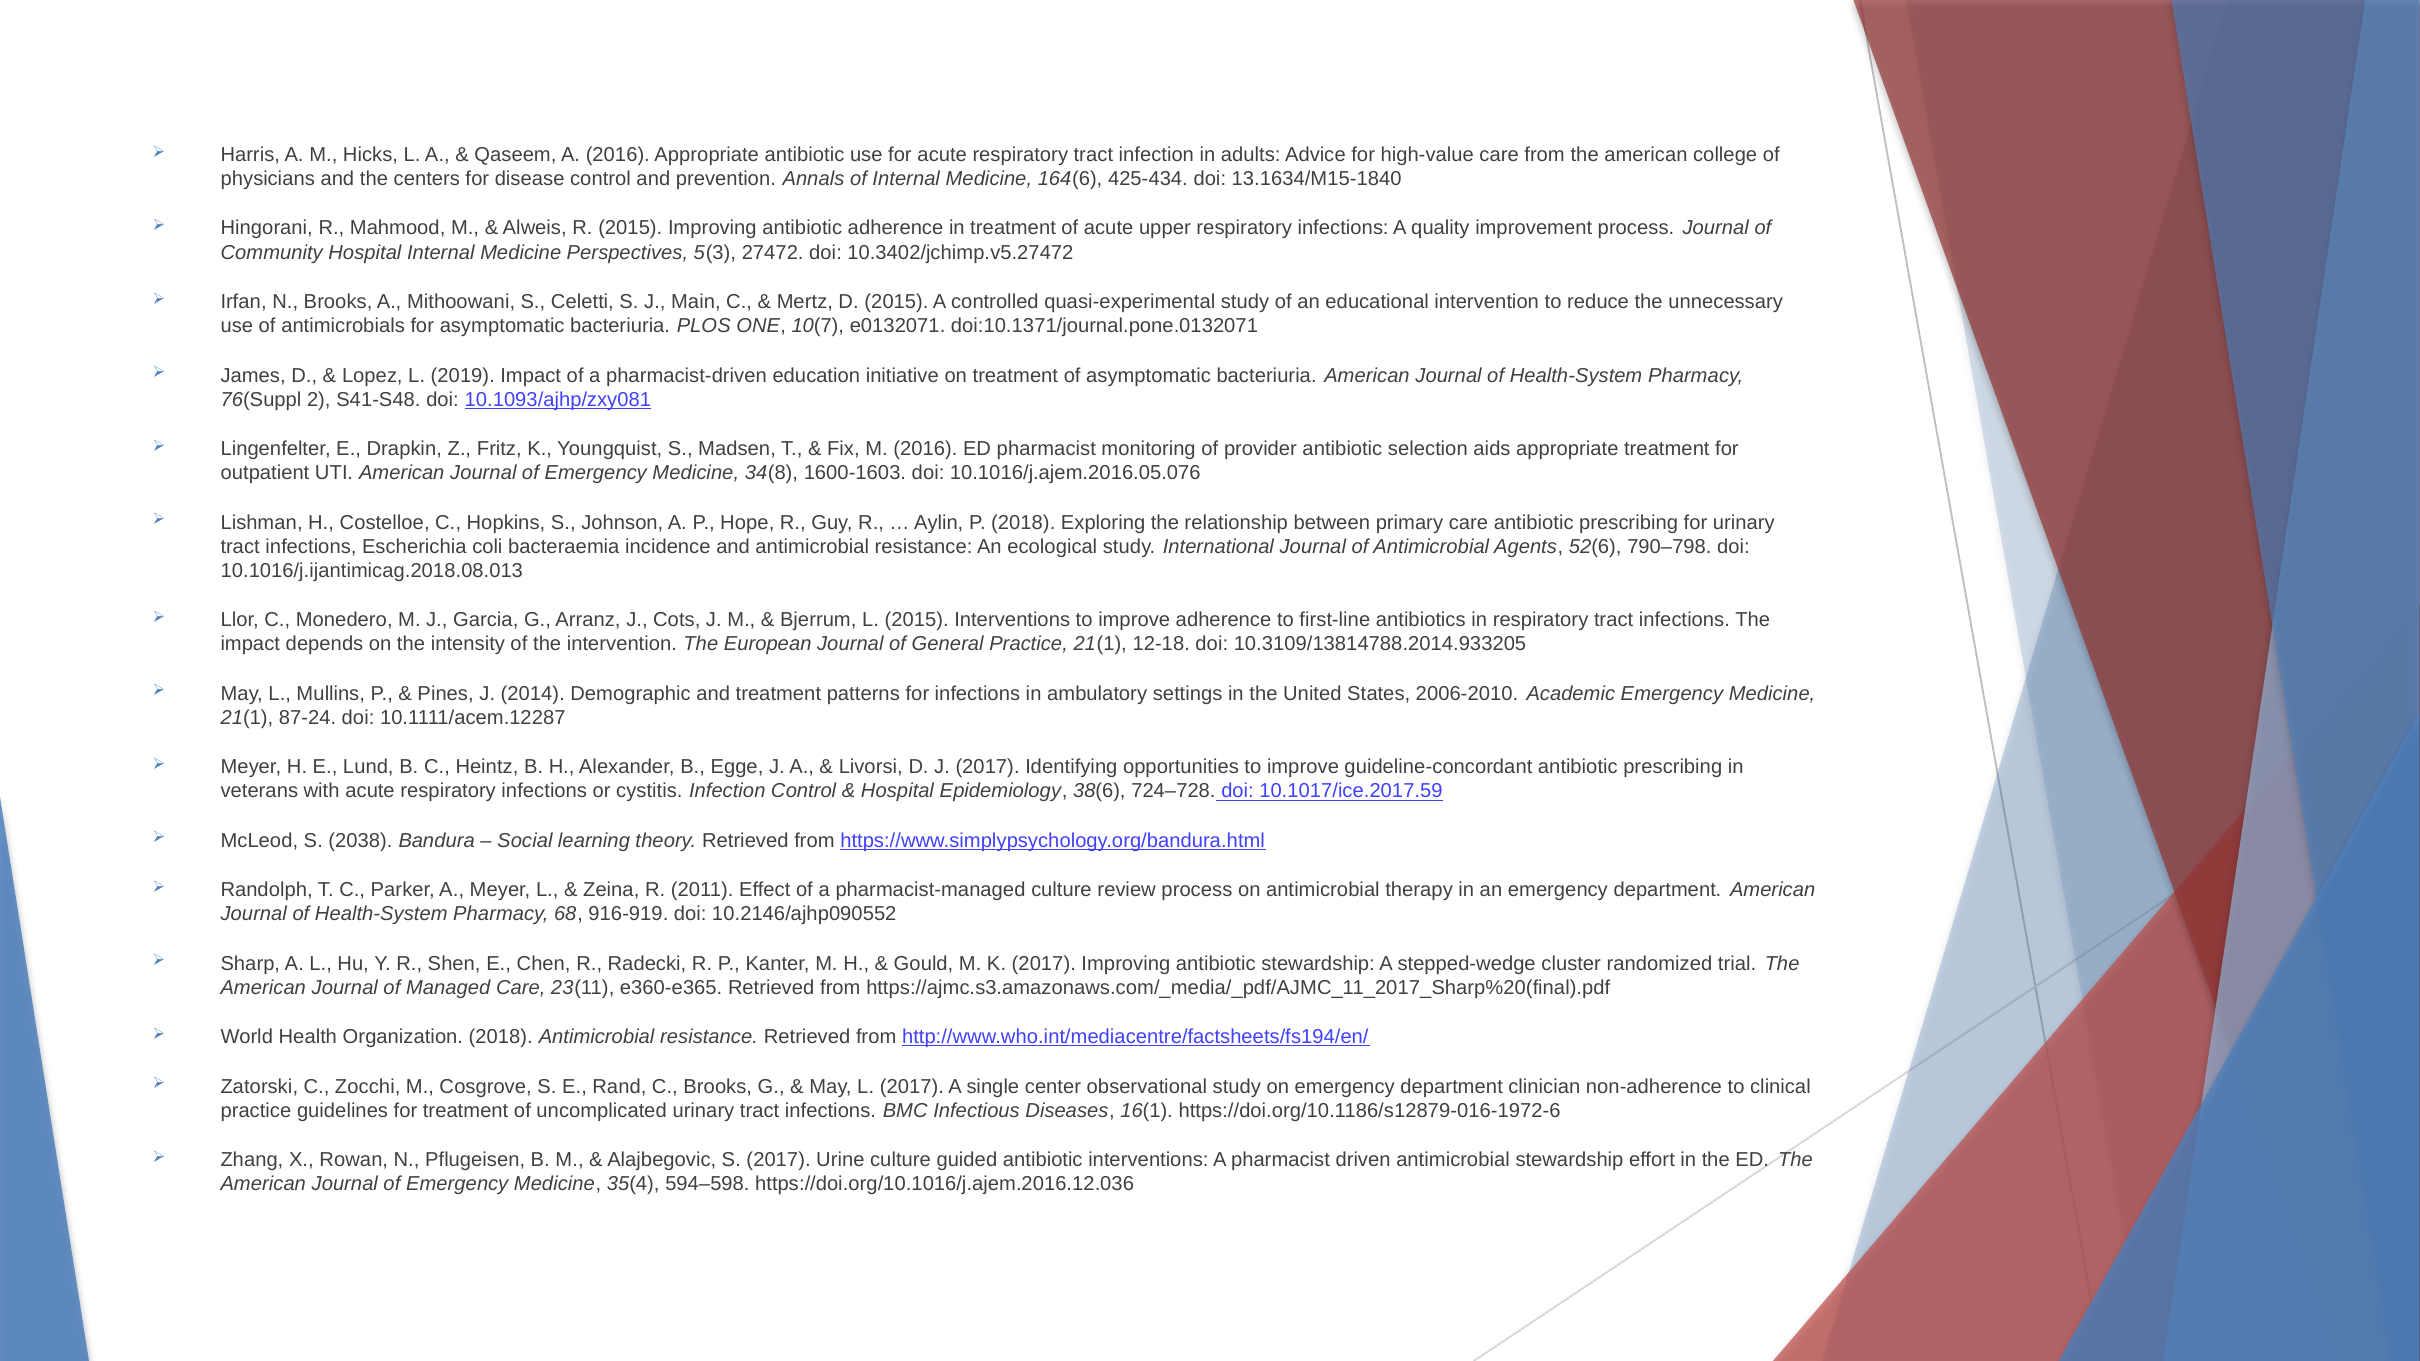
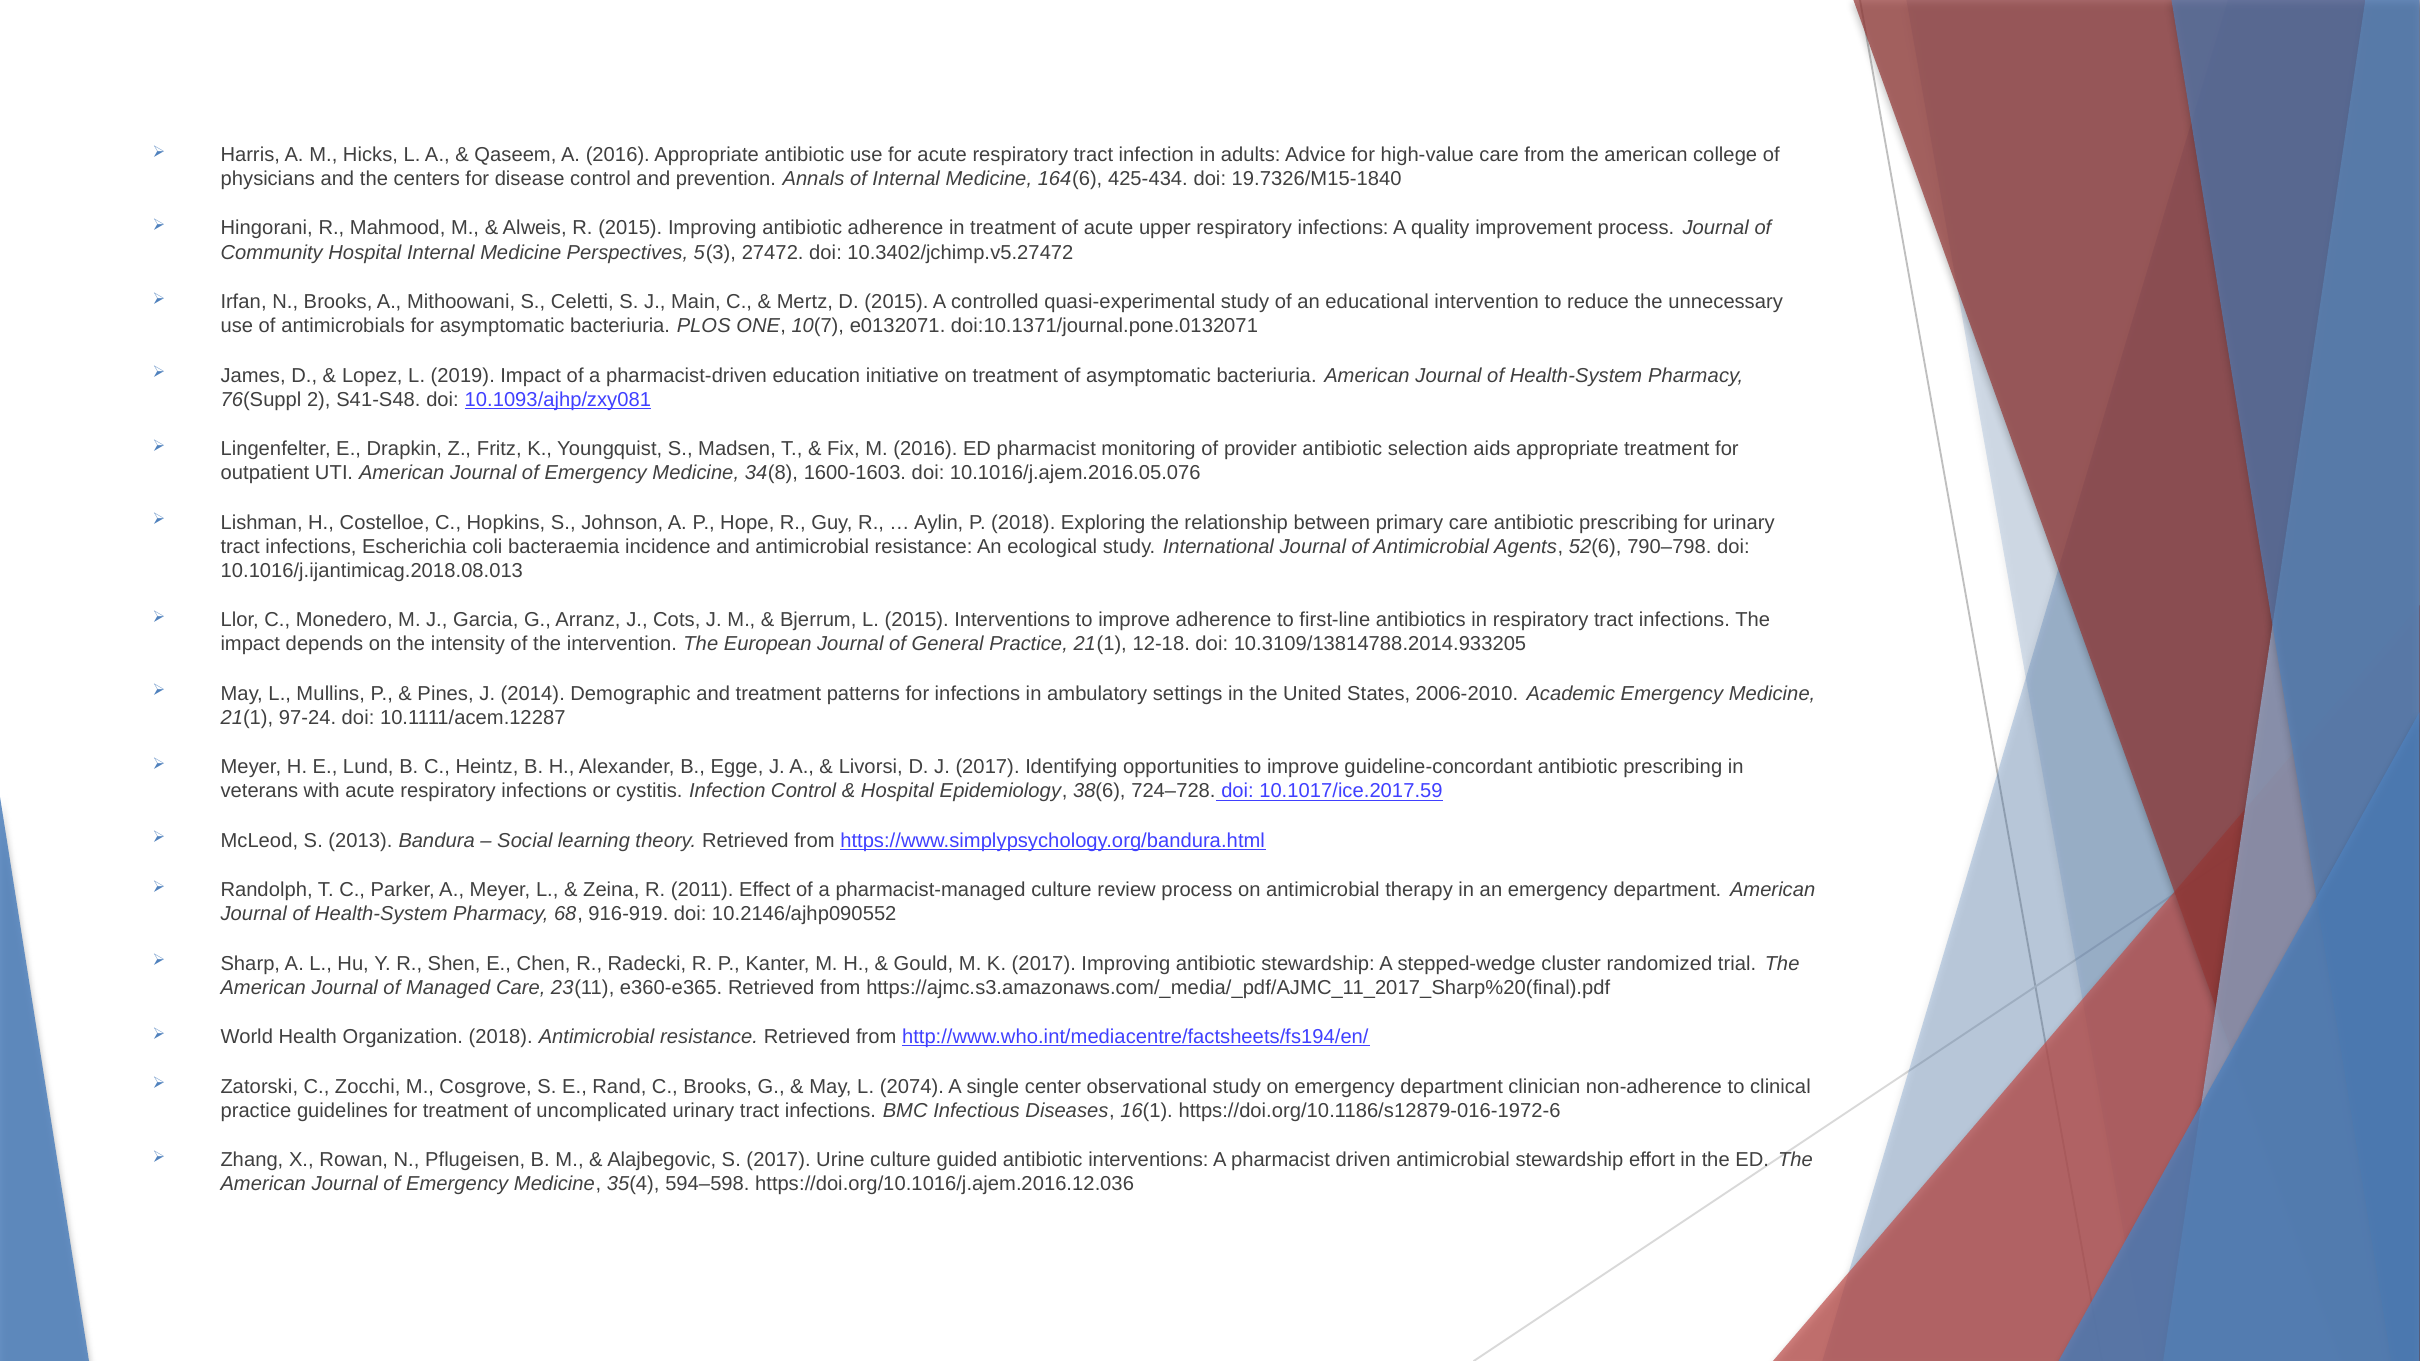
13.1634/M15-1840: 13.1634/M15-1840 -> 19.7326/M15-1840 (1317, 179)
87-24: 87-24 -> 97-24 (308, 718)
2038: 2038 -> 2013 (360, 841)
L 2017: 2017 -> 2074 (912, 1087)
